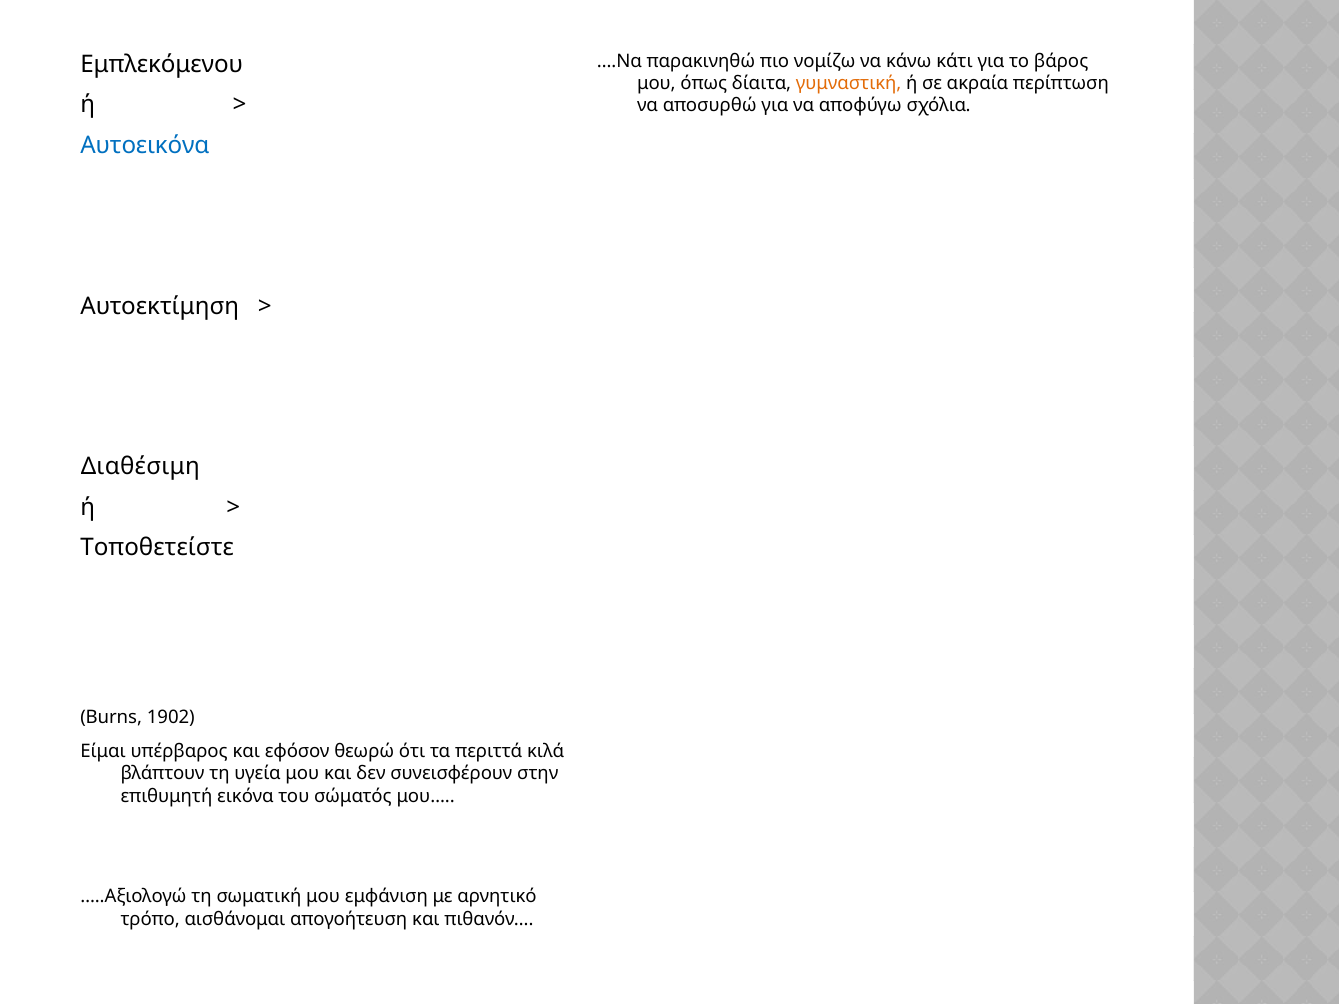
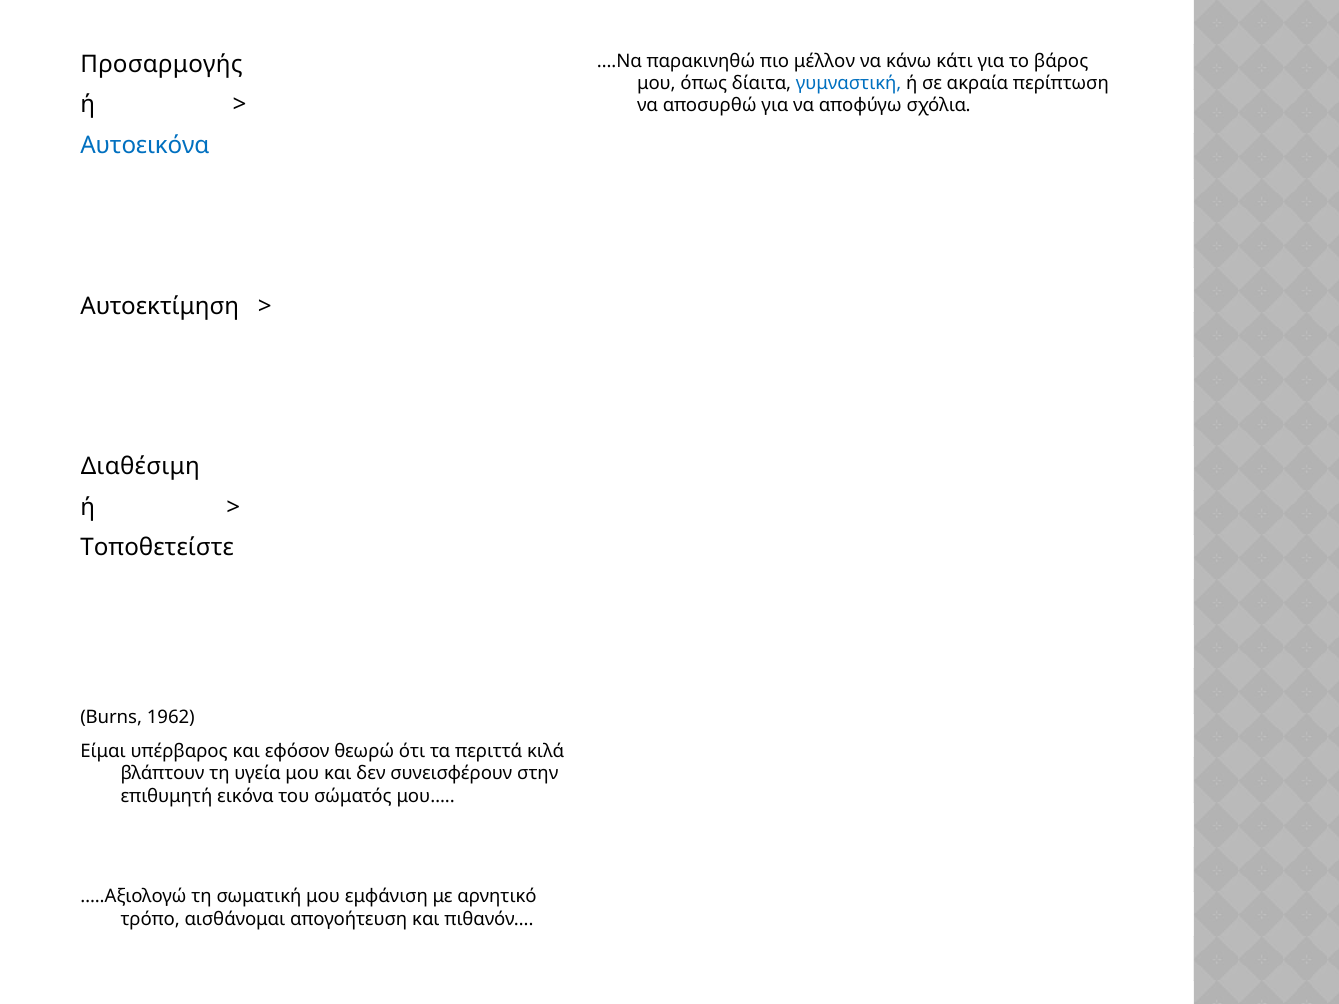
νομίζω: νομίζω -> μέλλον (825, 61)
Εμπλεκόμενου: Εμπλεκόμενου -> Προσαρμογής (161, 65)
γυμναστική colour: orange -> blue (849, 83)
1902: 1902 -> 1962 (171, 718)
